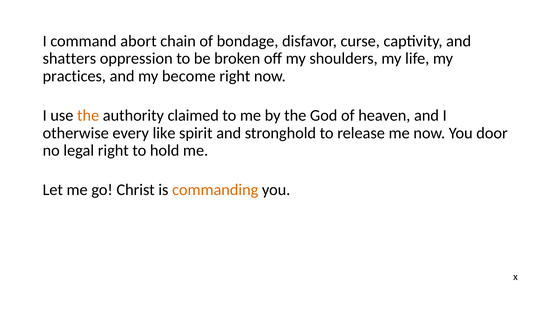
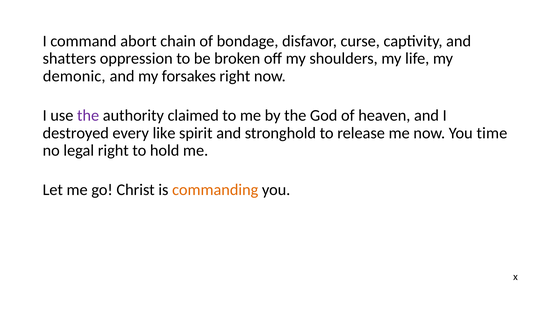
practices: practices -> demonic (74, 76)
become: become -> forsakes (189, 76)
the colour: orange -> purple (88, 116)
otherwise: otherwise -> destroyed (76, 133)
door: door -> time (492, 133)
